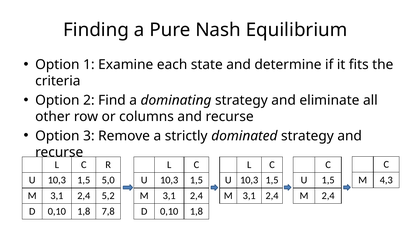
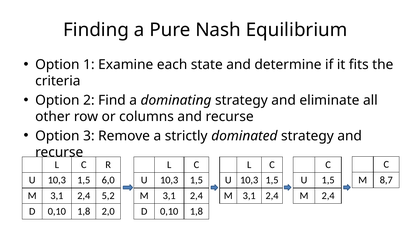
4,3: 4,3 -> 8,7 (386, 180)
5,0: 5,0 -> 6,0 (108, 180)
7,8: 7,8 -> 2,0 (108, 212)
